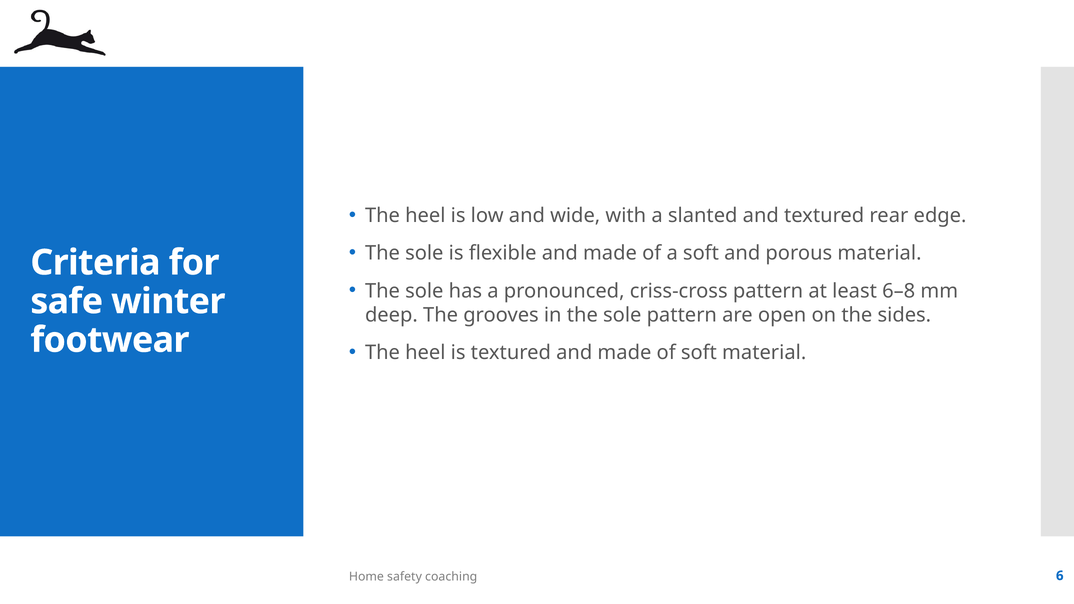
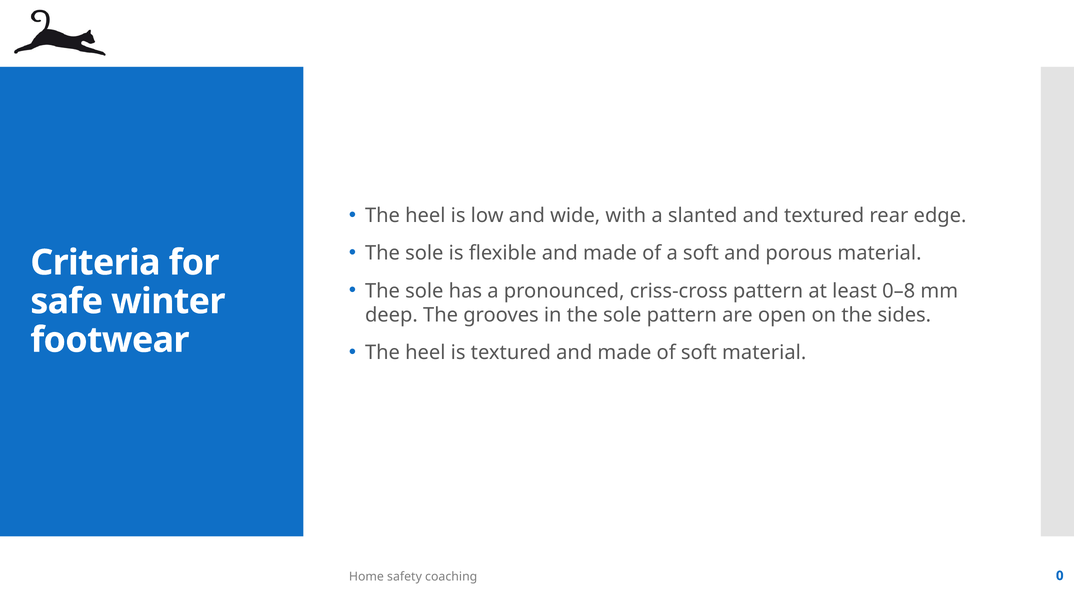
6–8: 6–8 -> 0–8 (899, 291)
6: 6 -> 0 (1060, 576)
